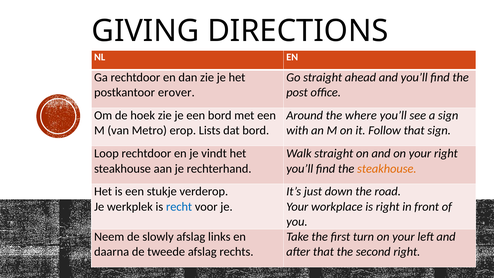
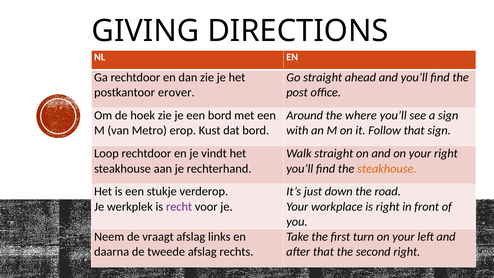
Lists: Lists -> Kust (210, 131)
recht colour: blue -> purple (179, 207)
slowly: slowly -> vraagt (158, 237)
